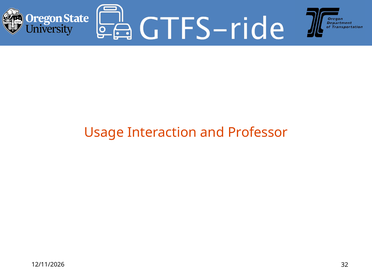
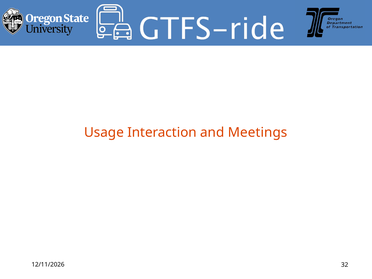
Professor: Professor -> Meetings (258, 132)
